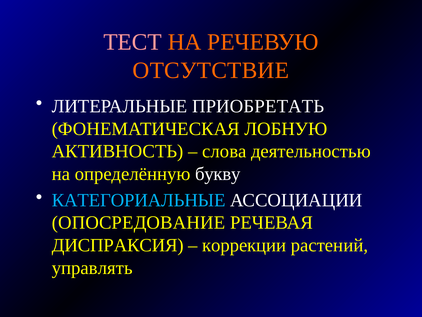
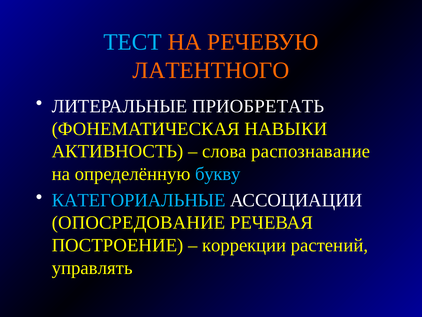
ТЕСТ colour: pink -> light blue (133, 42)
ОТСУТСТВИЕ: ОТСУТСТВИЕ -> ЛАТЕНТНОГО (211, 70)
ЛОБНУЮ: ЛОБНУЮ -> НАВЫКИ (286, 129)
деятельностью: деятельностью -> распознавание (311, 151)
букву colour: white -> light blue (218, 174)
ДИСПРАКСИЯ: ДИСПРАКСИЯ -> ПОСТРОЕНИЕ (118, 245)
